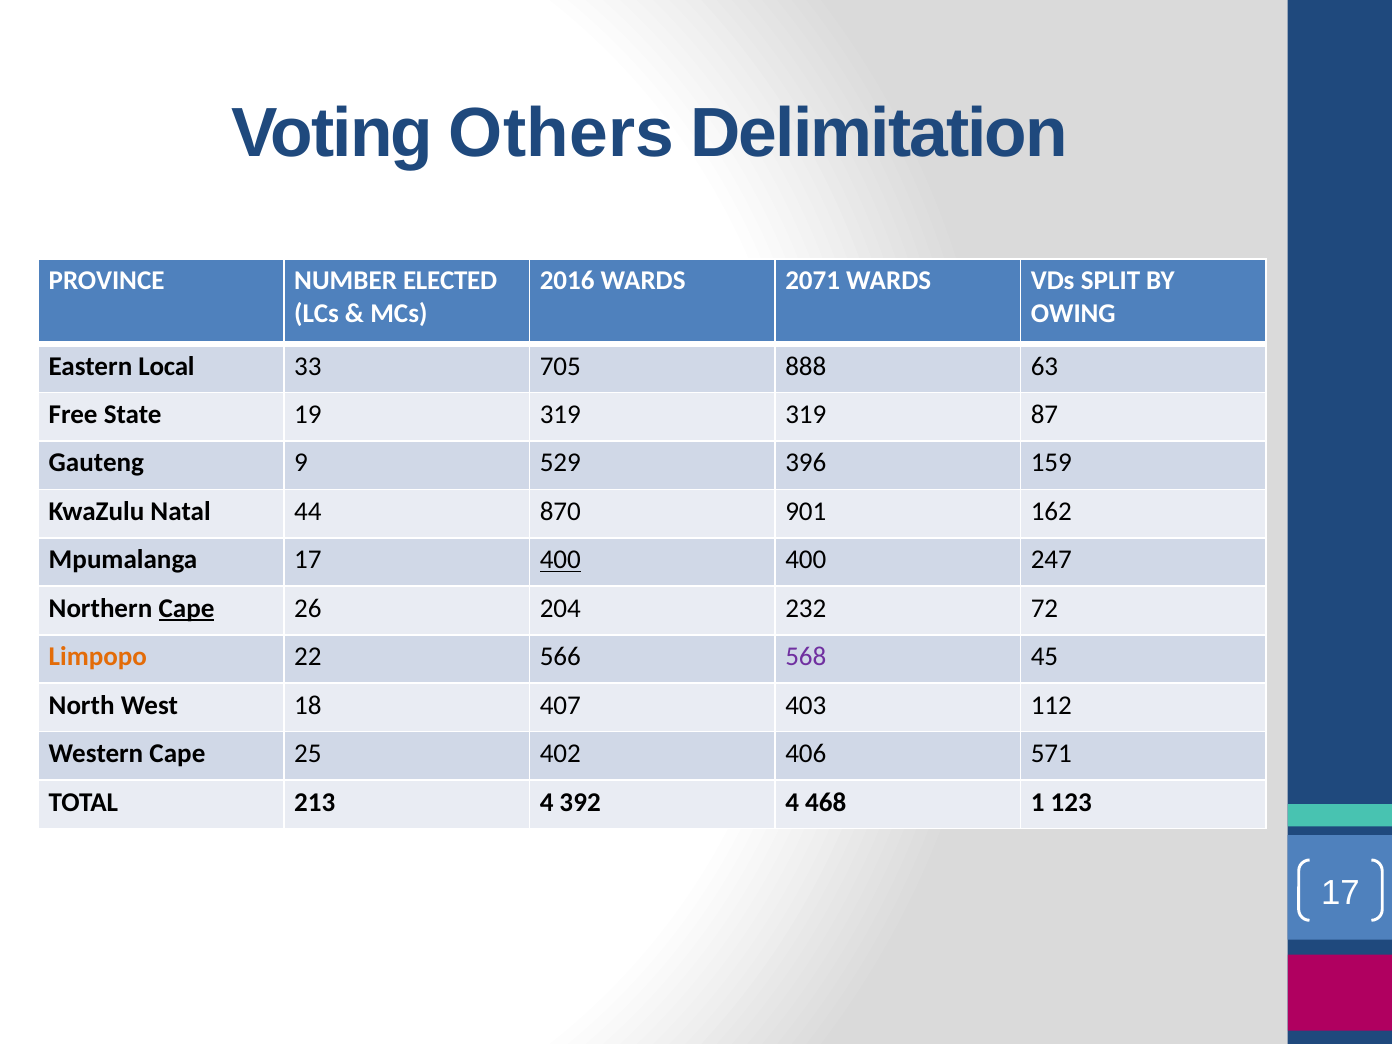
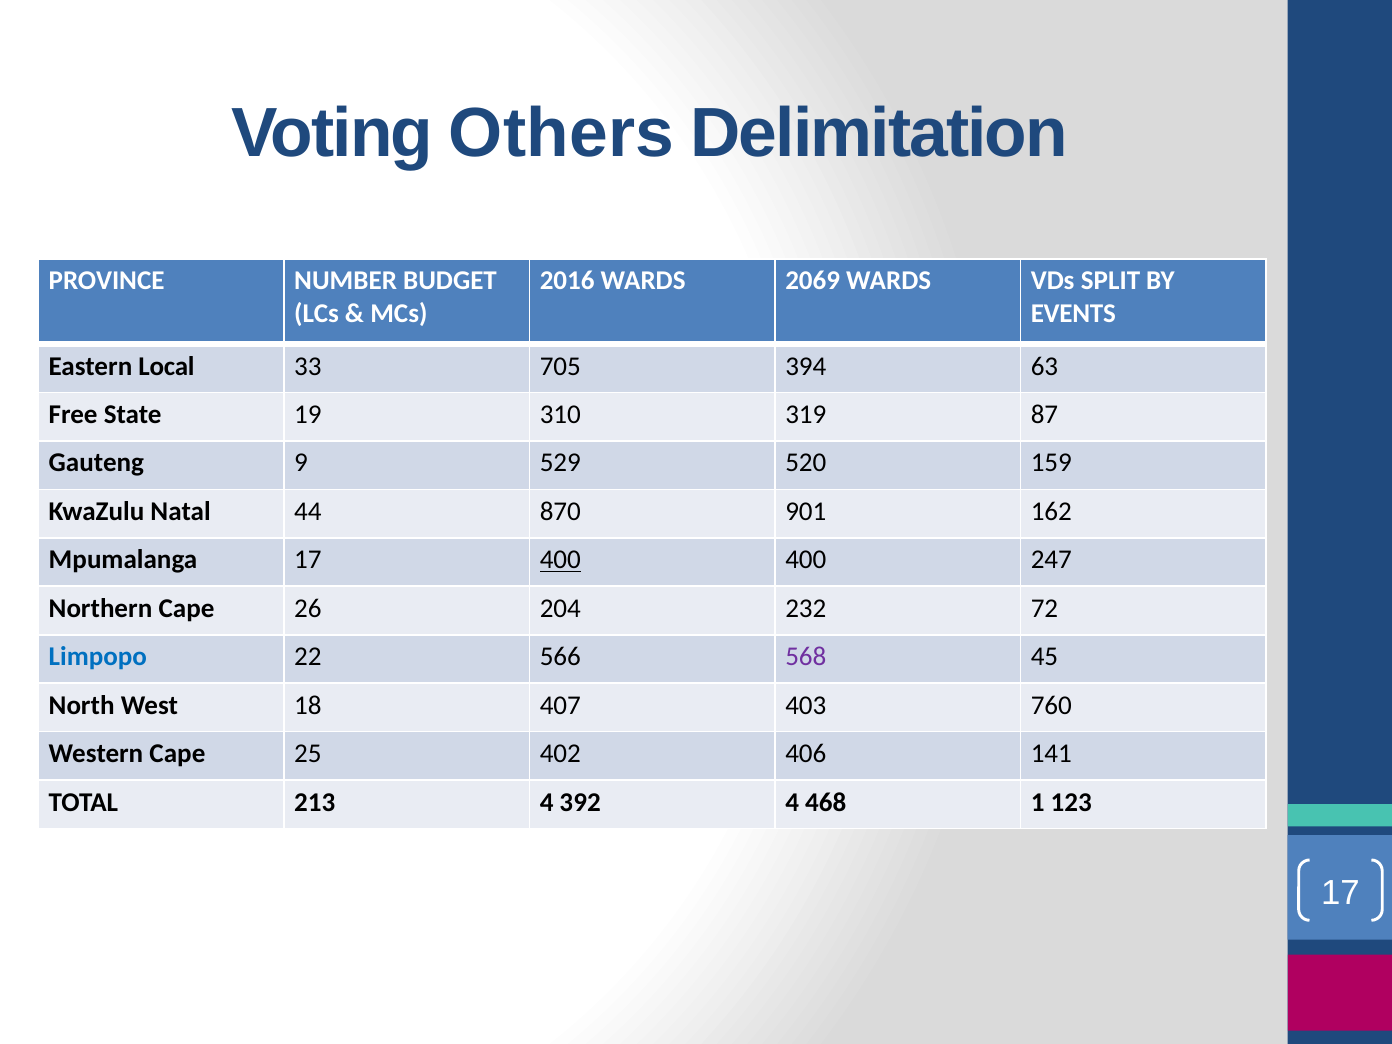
ELECTED: ELECTED -> BUDGET (450, 281)
2071: 2071 -> 2069 (813, 281)
OWING: OWING -> EVENTS (1073, 314)
888: 888 -> 394 (806, 366)
19 319: 319 -> 310 (560, 415)
396: 396 -> 520 (806, 463)
Cape underline: present -> none (186, 608)
Limpopo colour: orange -> blue (98, 657)
112: 112 -> 760 (1051, 705)
571: 571 -> 141 (1051, 754)
